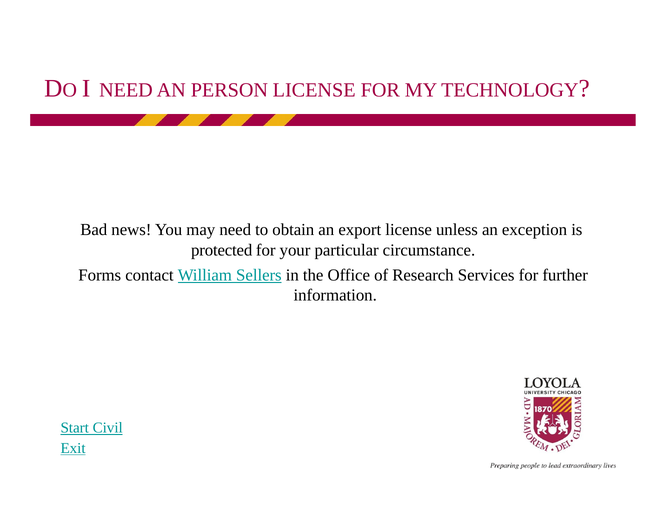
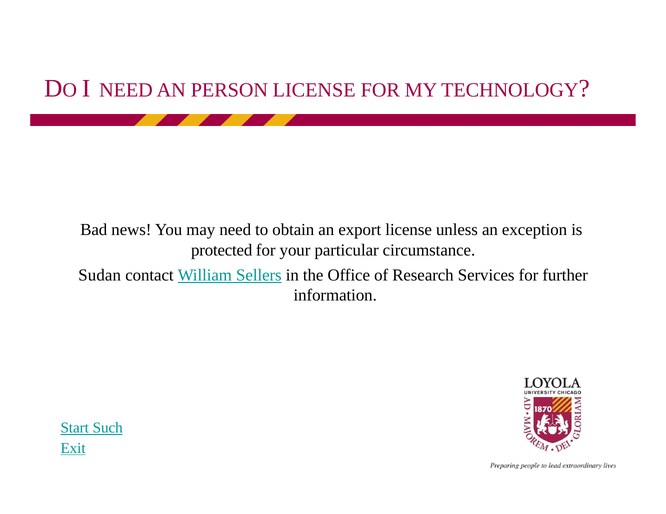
Forms: Forms -> Sudan (100, 276)
Civil: Civil -> Such (108, 428)
